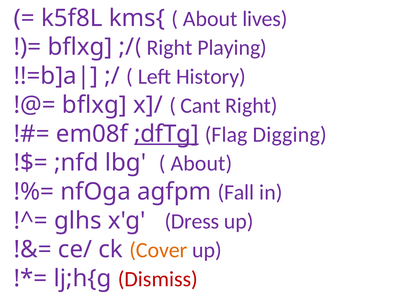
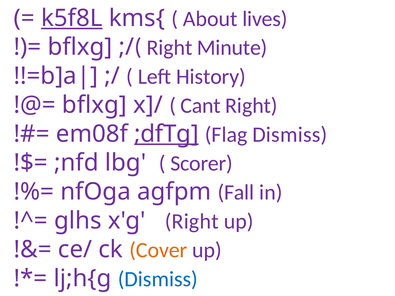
k5f8L underline: none -> present (72, 18)
Playing: Playing -> Minute (232, 48)
Flag Digging: Digging -> Dismiss (290, 135)
About: About -> Scorer (202, 164)
x'g Dress: Dress -> Right (192, 222)
Dismiss colour: red -> blue (158, 279)
